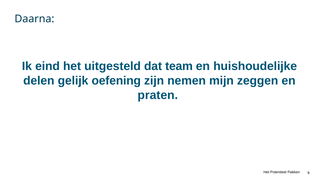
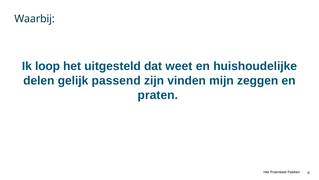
Daarna: Daarna -> Waarbij (34, 19)
eind: eind -> loop (48, 66)
team: team -> weet (179, 66)
oefening: oefening -> passend (116, 80)
nemen: nemen -> vinden (187, 80)
